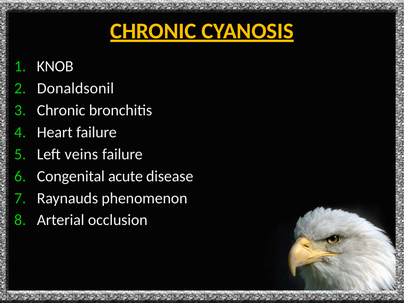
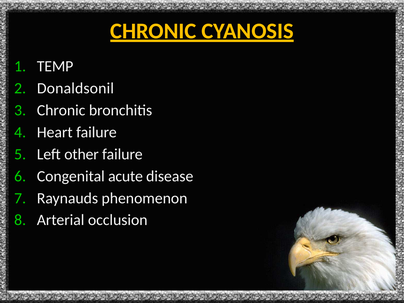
KNOB: KNOB -> TEMP (55, 66)
veins: veins -> other (82, 154)
